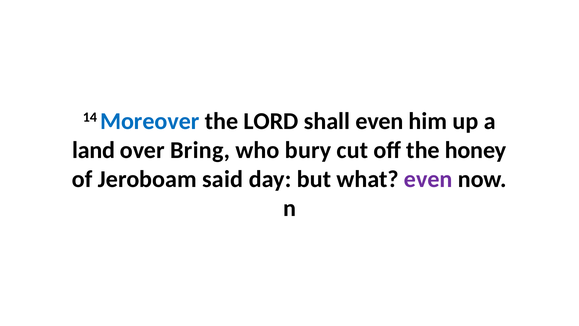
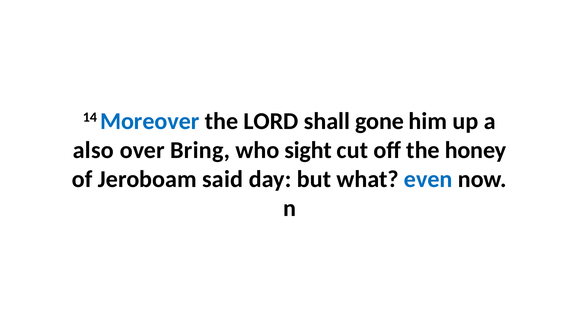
shall even: even -> gone (379, 121)
land: land -> also (93, 150)
bury: bury -> sight (308, 150)
even colour: purple -> blue (428, 179)
